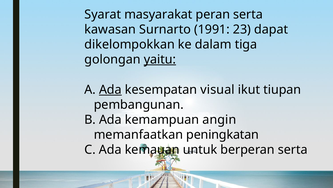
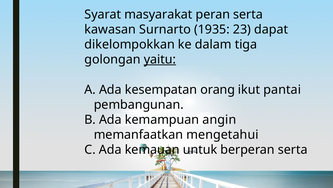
1991: 1991 -> 1935 (212, 29)
Ada underline: present -> none (110, 89)
visual: visual -> orang (218, 89)
tiupan: tiupan -> pantai (282, 89)
peningkatan: peningkatan -> mengetahui (222, 134)
